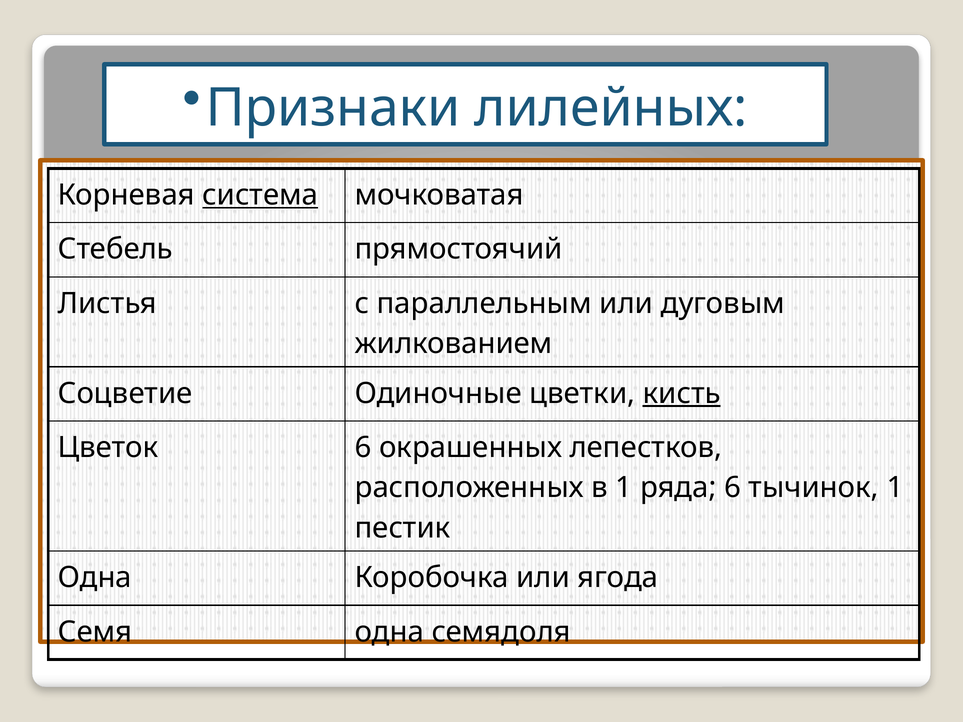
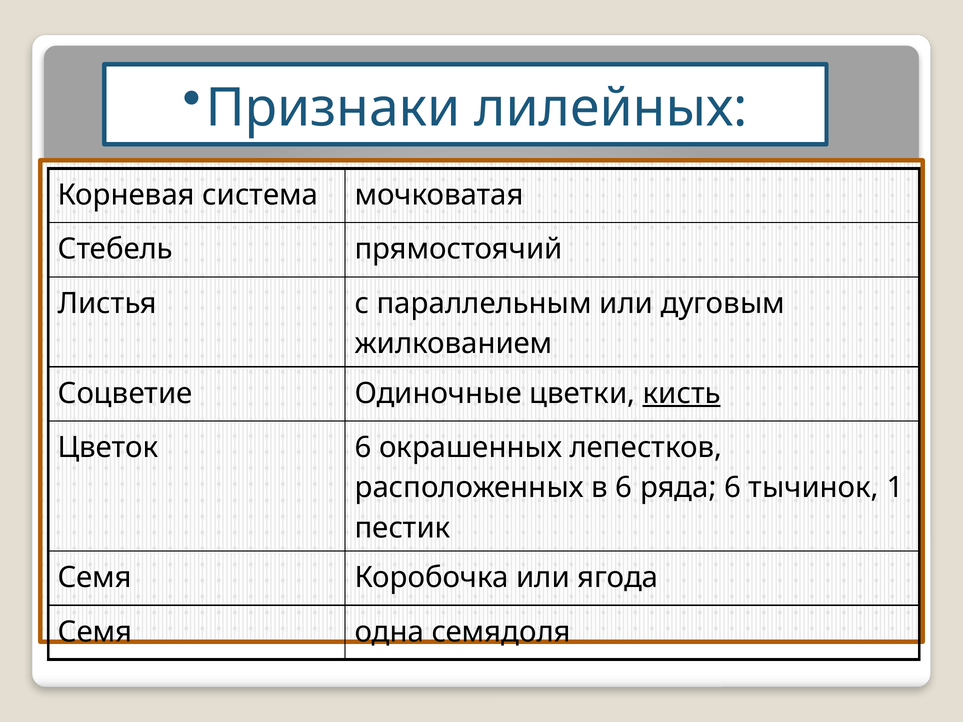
система underline: present -> none (260, 195)
в 1: 1 -> 6 (624, 488)
Одна: Одна -> Семя (95, 578)
